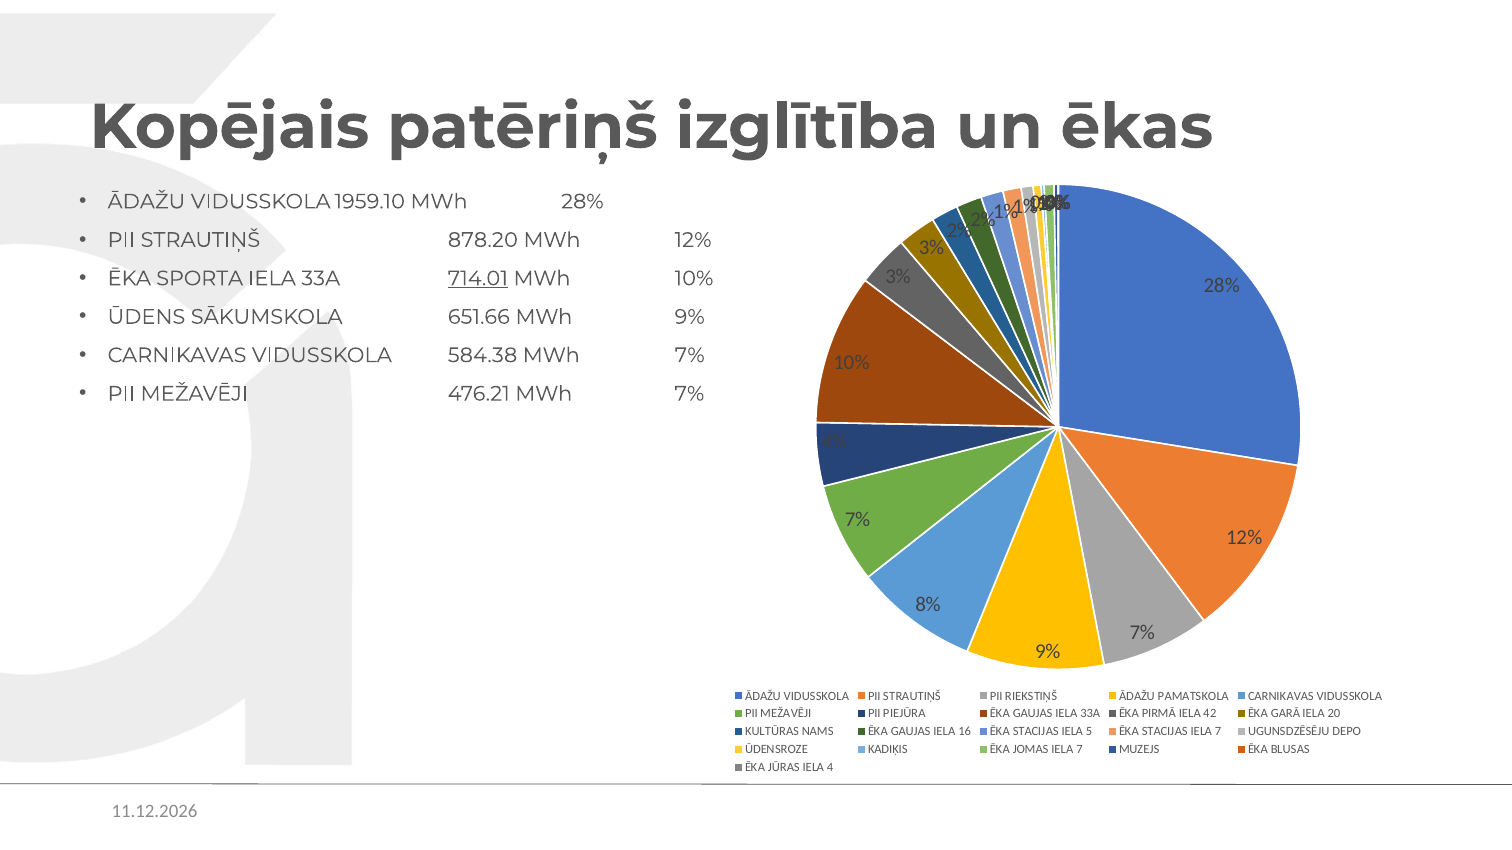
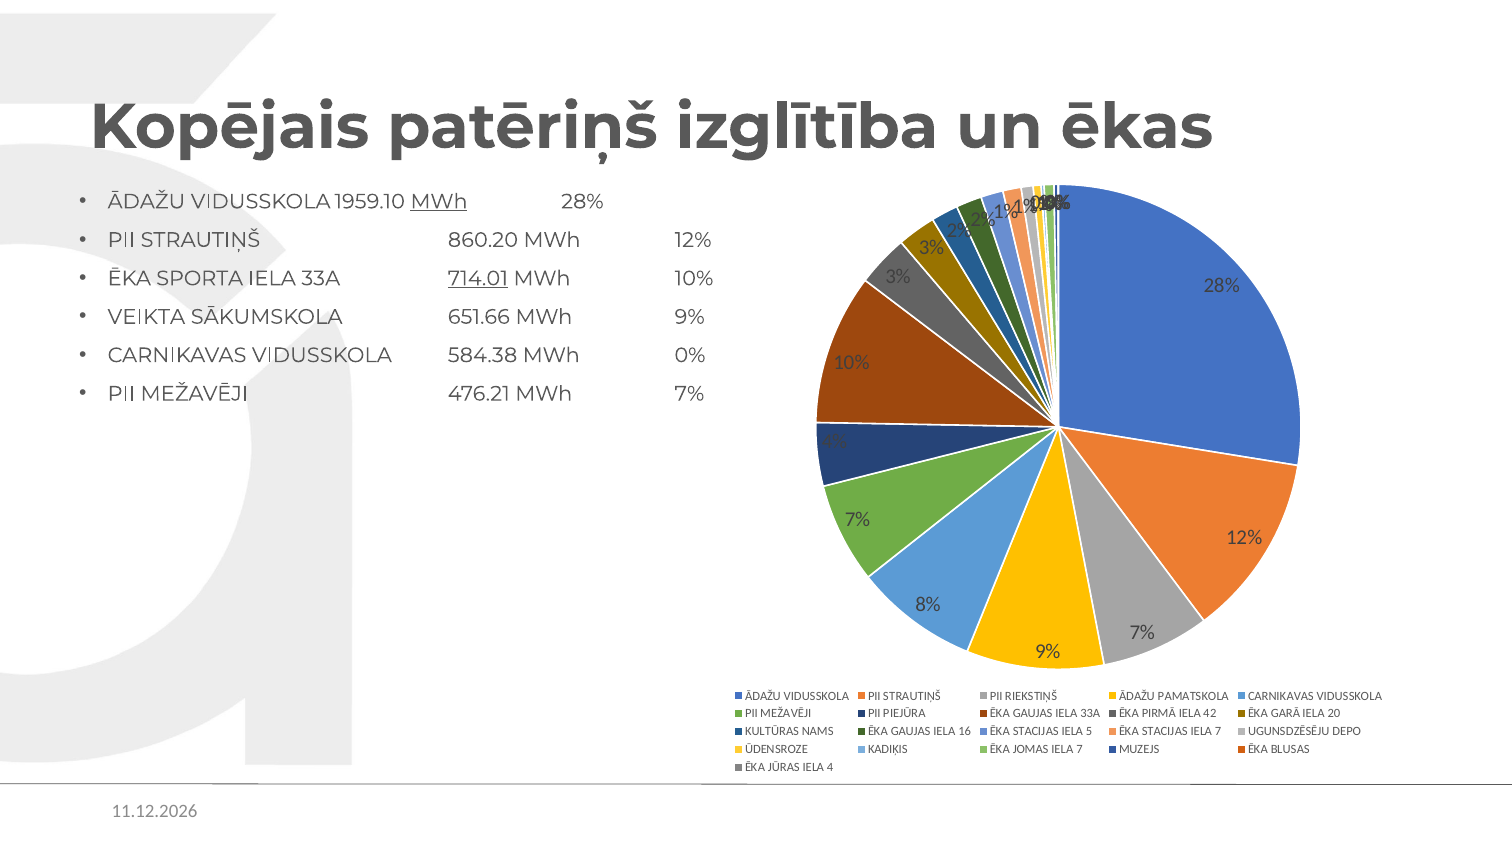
MWh underline: none -> present (439, 202)
878.20: 878.20 -> 860.20 (483, 240)
ŪDENS: ŪDENS -> VEIKTA (146, 317)
584.38 MWh 7%: 7% -> 0% (690, 355)
